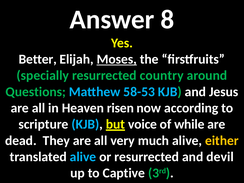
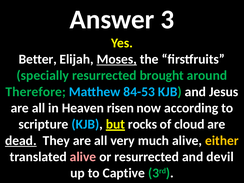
8: 8 -> 3 (167, 20)
country: country -> brought (162, 76)
Questions: Questions -> Therefore (36, 92)
58-53: 58-53 -> 84-53 (139, 92)
voice: voice -> rocks (143, 124)
while: while -> cloud (189, 124)
dead underline: none -> present (21, 141)
alive colour: light blue -> pink (83, 157)
